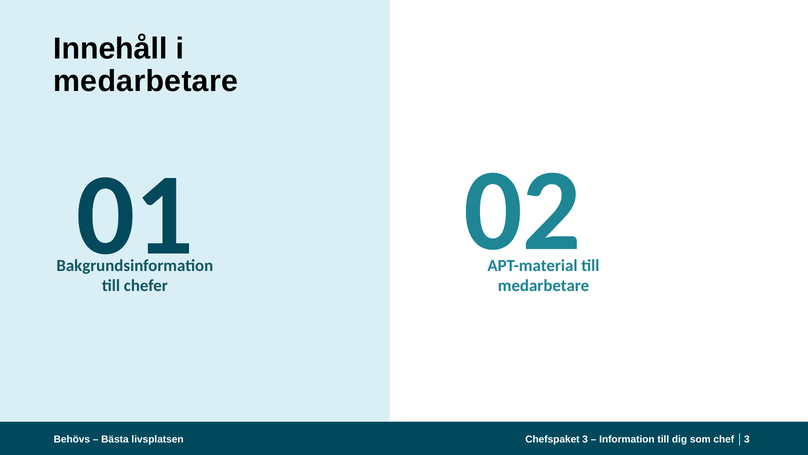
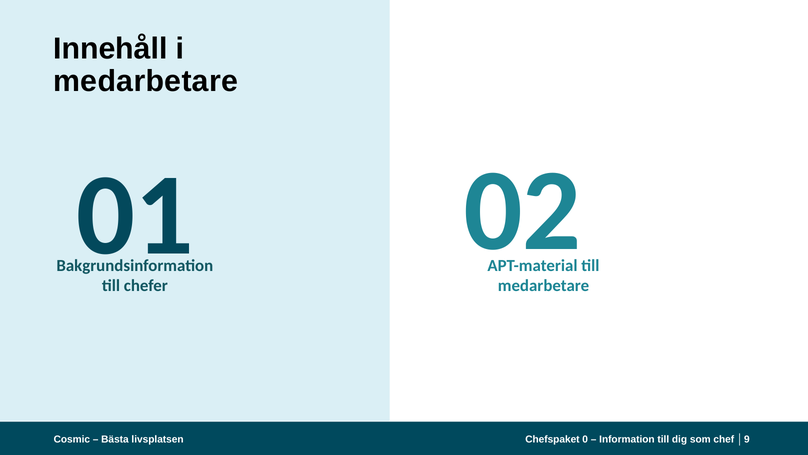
Behövs: Behövs -> Cosmic (72, 439)
Chefspaket 3: 3 -> 0 (585, 439)
livsplatsen 3: 3 -> 9 (747, 439)
